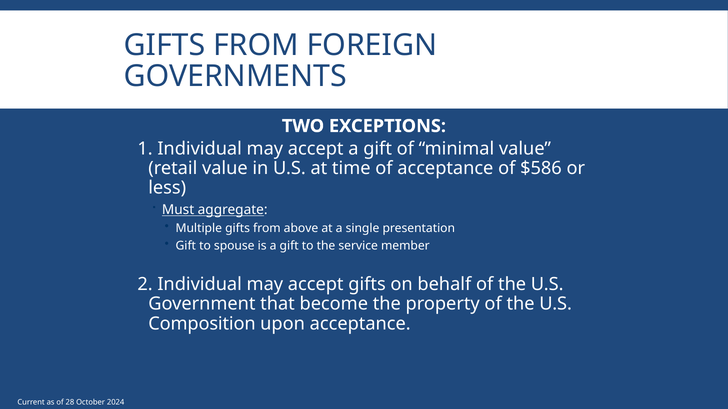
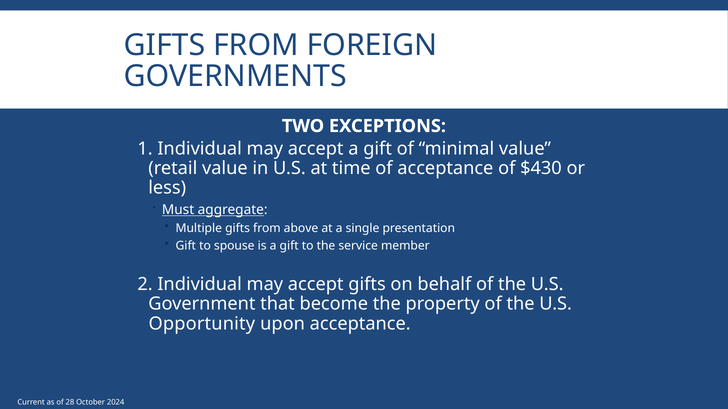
$586: $586 -> $430 (541, 169)
Composition: Composition -> Opportunity (202, 324)
